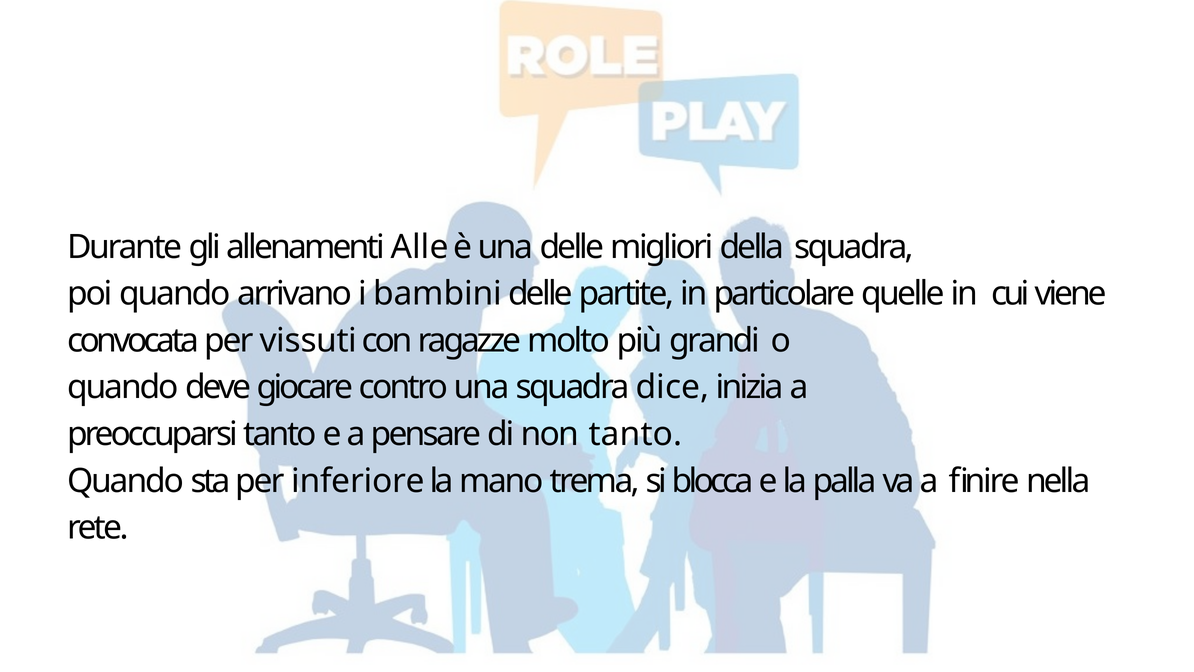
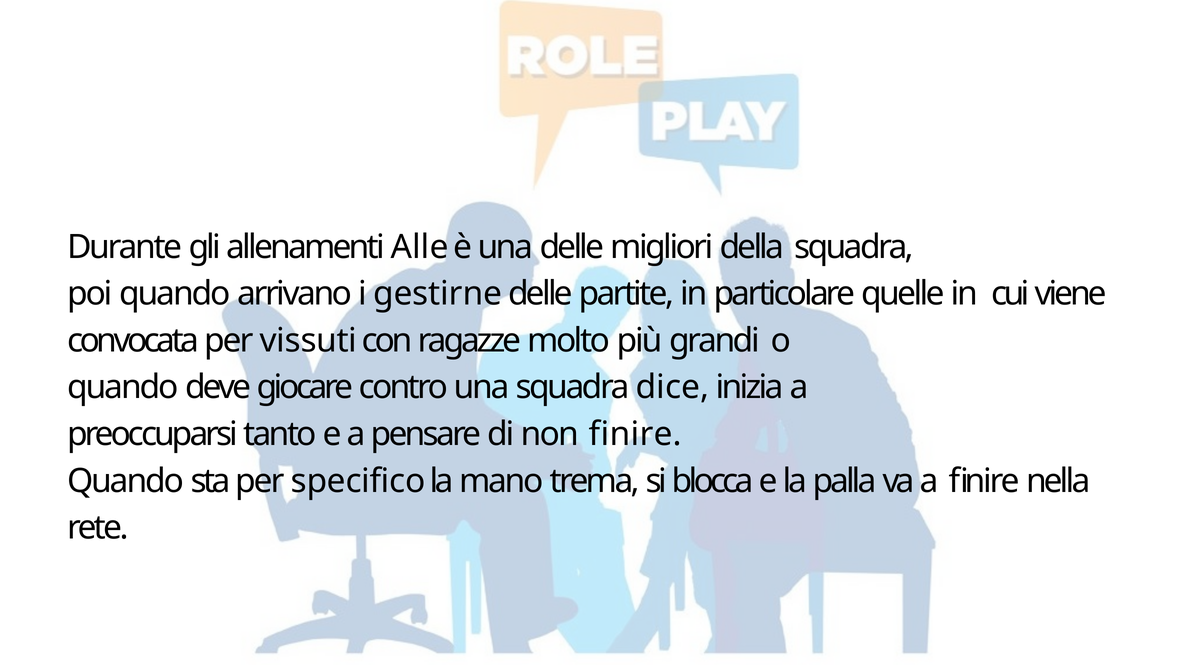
bambini: bambini -> gestirne (438, 294)
non tanto: tanto -> finire (635, 434)
inferiore: inferiore -> specifico (358, 481)
